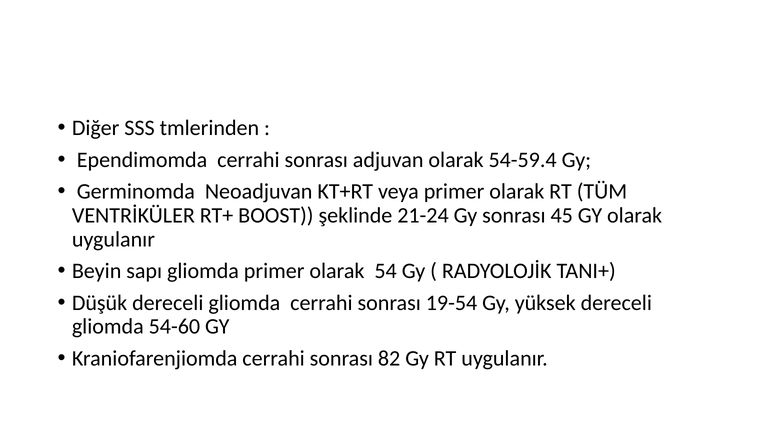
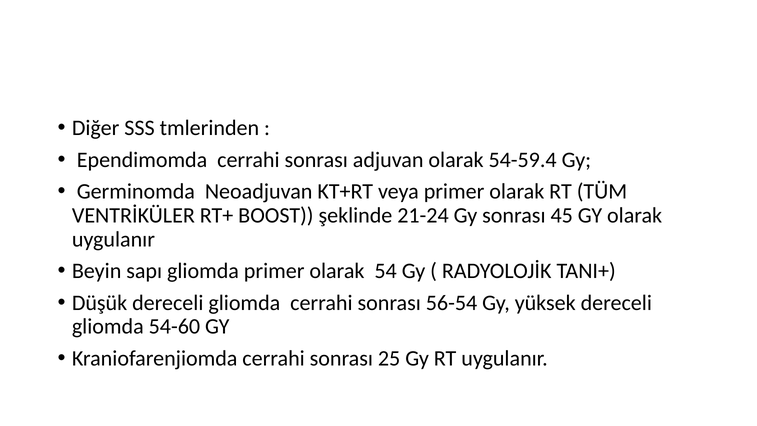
19-54: 19-54 -> 56-54 (452, 303)
82: 82 -> 25 (389, 358)
